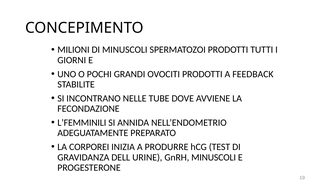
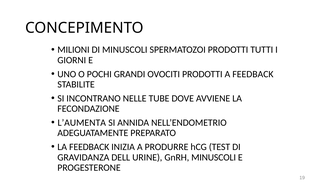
L’FEMMINILI: L’FEMMINILI -> L’AUMENTA (82, 122)
LA CORPOREI: CORPOREI -> FEEDBACK (89, 147)
